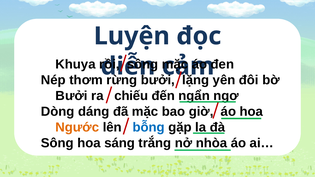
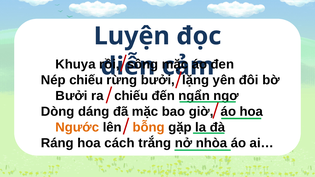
Nép thơm: thơm -> chiếu (86, 80)
bỗng colour: blue -> orange (149, 127)
Sông: Sông -> Ráng (57, 143)
sáng: sáng -> cách (119, 143)
